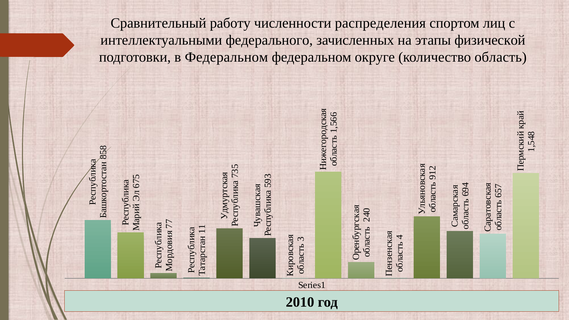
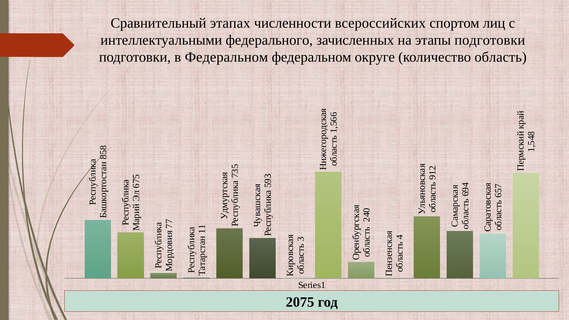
работу: работу -> этапах (230, 23)
распределения: распределения -> всероссийских (380, 23)
этапы физической: физической -> подготовки (490, 40)
2010: 2010 -> 2075 (300, 302)
